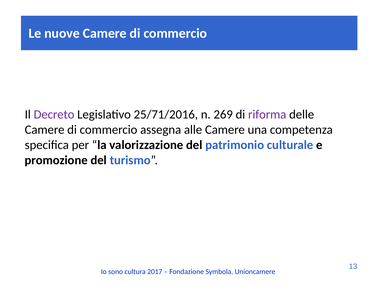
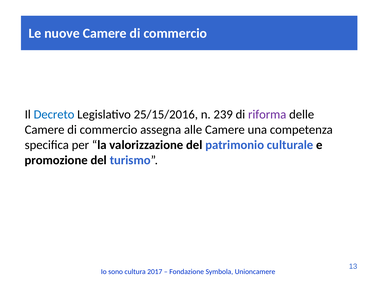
Decreto colour: purple -> blue (54, 115)
25/71/2016: 25/71/2016 -> 25/15/2016 (166, 115)
269: 269 -> 239 (223, 115)
